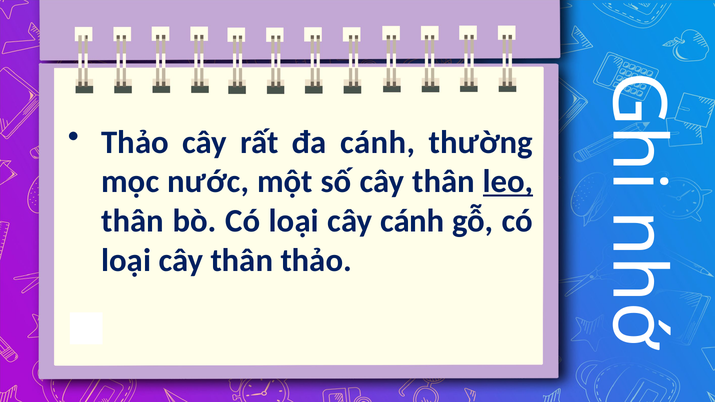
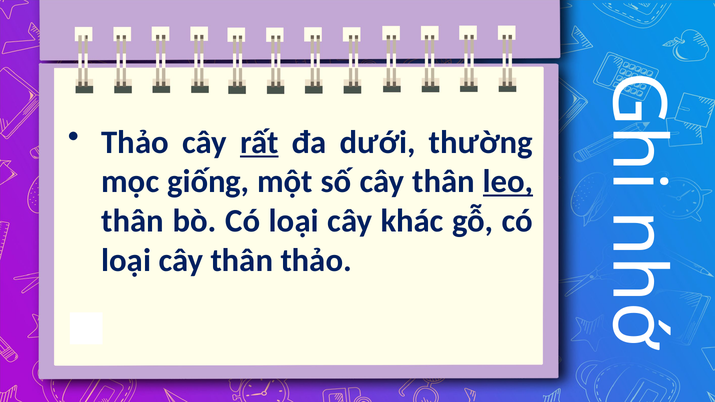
rất underline: none -> present (259, 142)
đa cánh: cánh -> dưới (378, 142)
nước: nước -> giống (208, 182)
cây cánh: cánh -> khác (412, 221)
